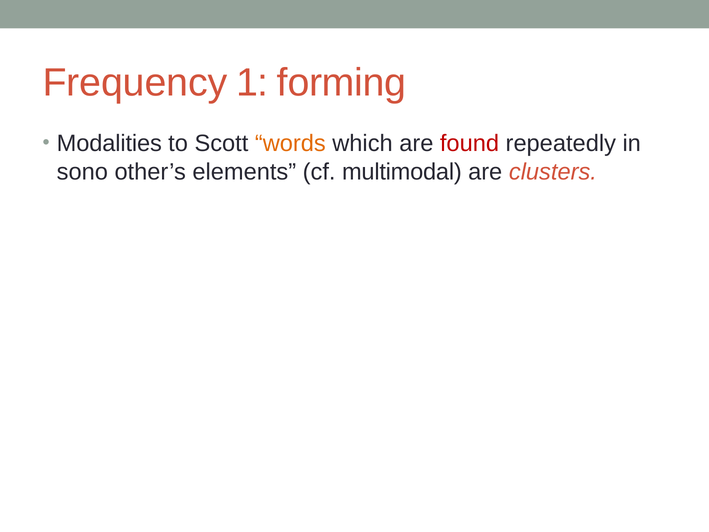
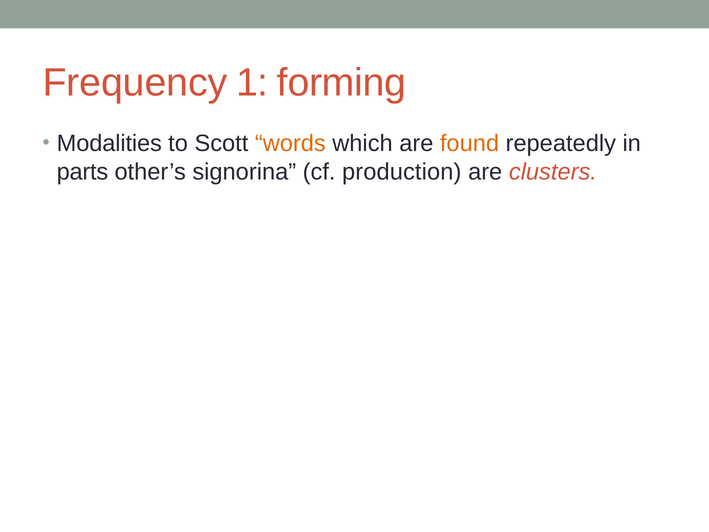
found colour: red -> orange (470, 143)
sono: sono -> parts (82, 172)
elements: elements -> signorina (244, 172)
multimodal: multimodal -> production (402, 172)
